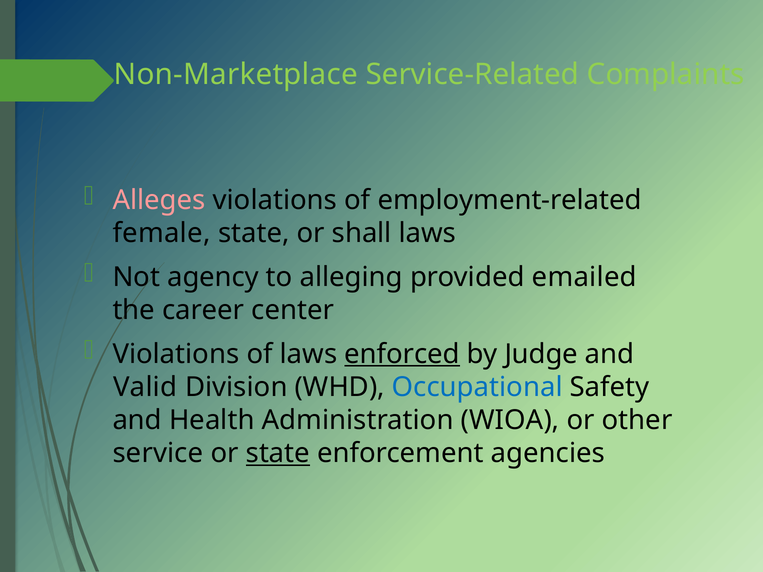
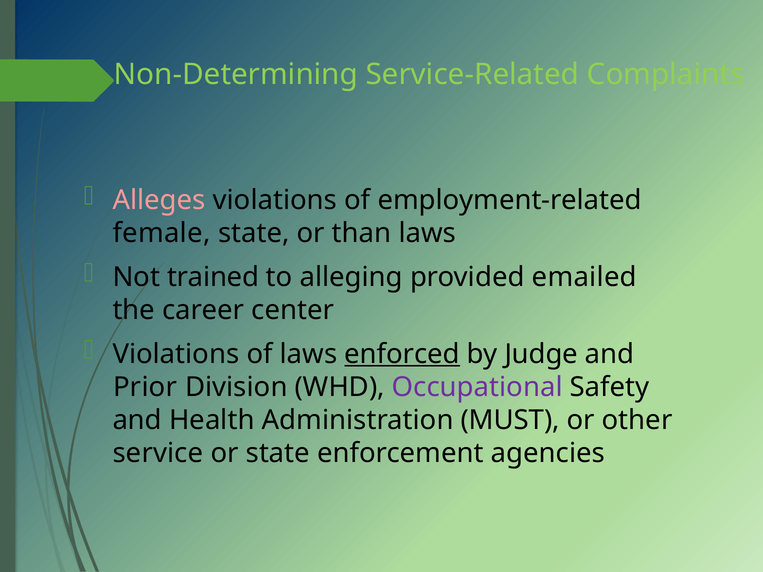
Non-Marketplace: Non-Marketplace -> Non-Determining (236, 75)
shall: shall -> than (362, 234)
agency: agency -> trained (213, 277)
Valid: Valid -> Prior (145, 387)
Occupational colour: blue -> purple (477, 387)
WIOA: WIOA -> MUST (510, 420)
state underline: present -> none (278, 454)
